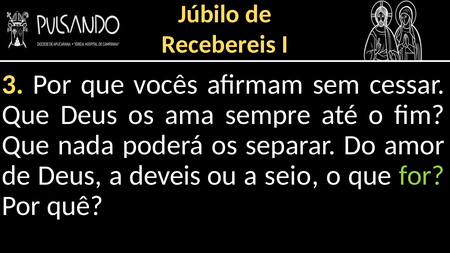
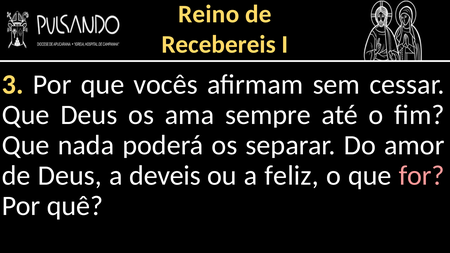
Júbilo: Júbilo -> Reino (209, 14)
seio: seio -> feliz (292, 176)
for colour: light green -> pink (422, 176)
